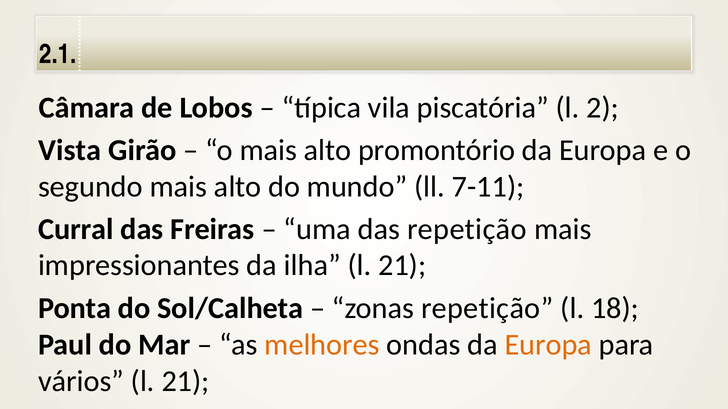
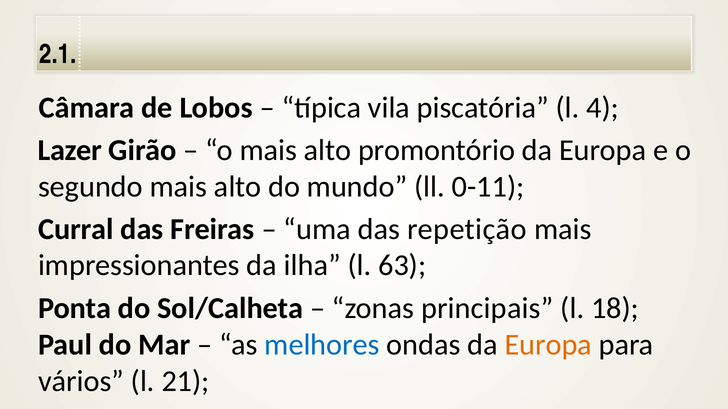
2: 2 -> 4 (602, 108)
Vista: Vista -> Lazer (70, 150)
7-11: 7-11 -> 0-11 (488, 187)
ilha l 21: 21 -> 63 (402, 266)
zonas repetição: repetição -> principais (487, 308)
melhores colour: orange -> blue (322, 345)
